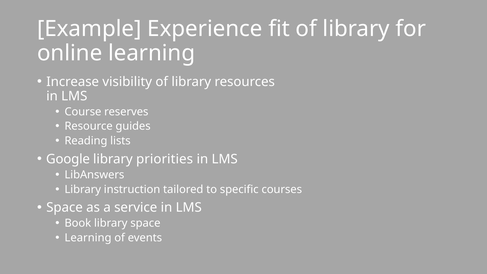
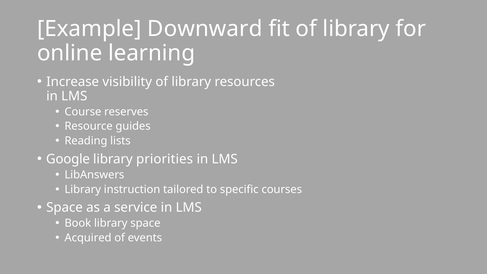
Experience: Experience -> Downward (205, 29)
Learning: Learning -> Acquired (88, 238)
